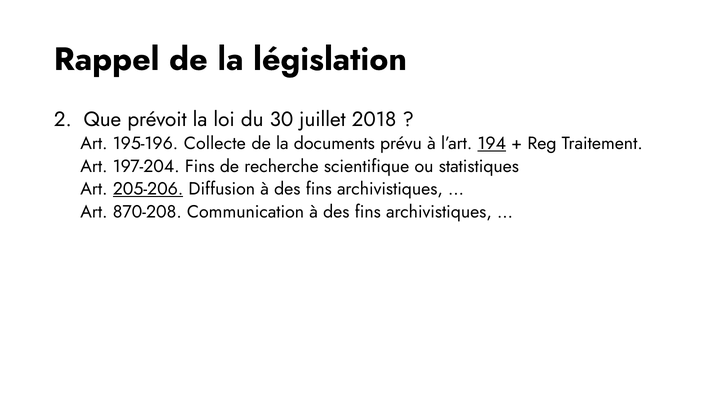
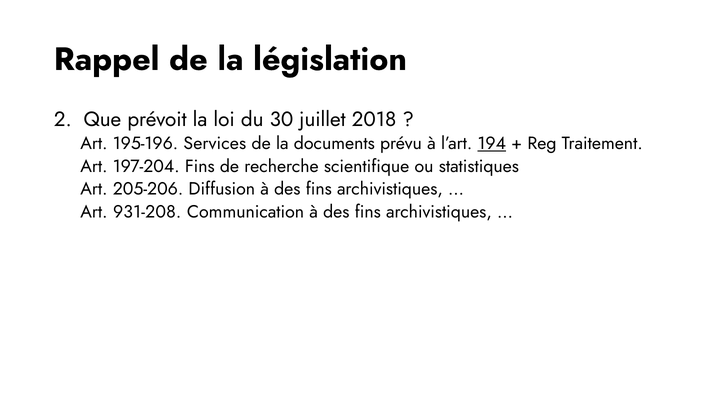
Collecte: Collecte -> Services (215, 144)
205-206 underline: present -> none (148, 189)
870-208: 870-208 -> 931-208 (147, 212)
